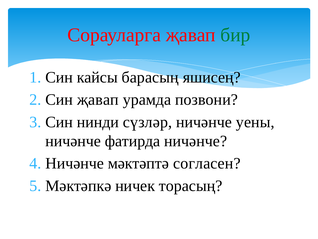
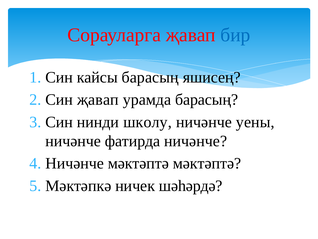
бир colour: green -> blue (235, 35)
урамда позвони: позвони -> барасың (207, 100)
сүзләр: сүзләр -> школу (148, 122)
мәктәптә согласен: согласен -> мәктәптә (207, 163)
торасың: торасың -> шәһәрдә (191, 185)
